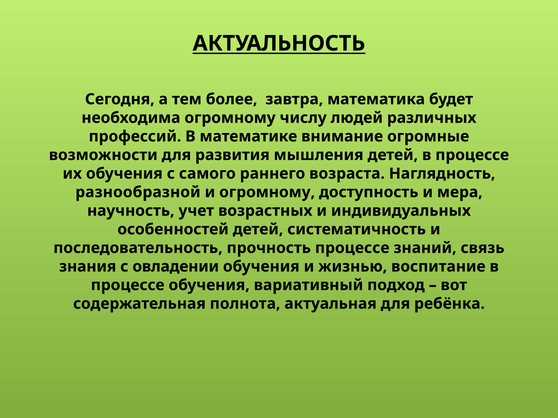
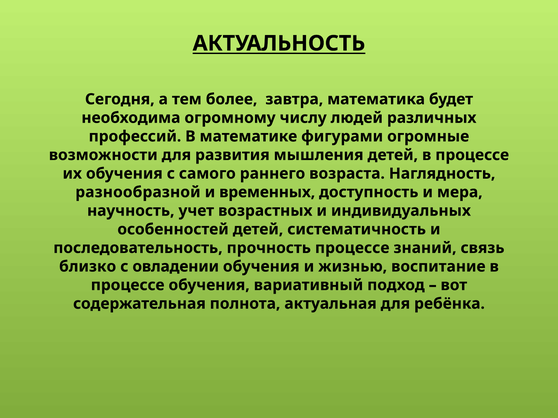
внимание: внимание -> фигурами (342, 137)
и огромному: огромному -> временных (267, 192)
знания: знания -> близко (88, 267)
